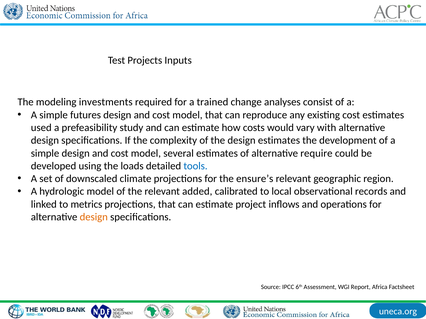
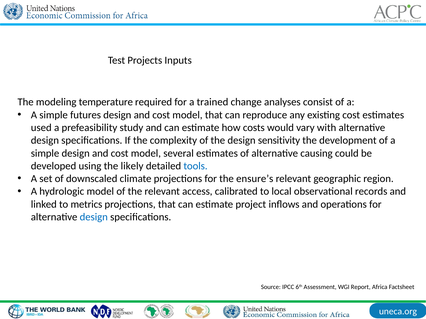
investments: investments -> temperature (106, 102)
design estimates: estimates -> sensitivity (279, 141)
require: require -> causing (316, 153)
loads: loads -> likely (132, 166)
added: added -> access (197, 192)
design colour: orange -> blue (94, 217)
